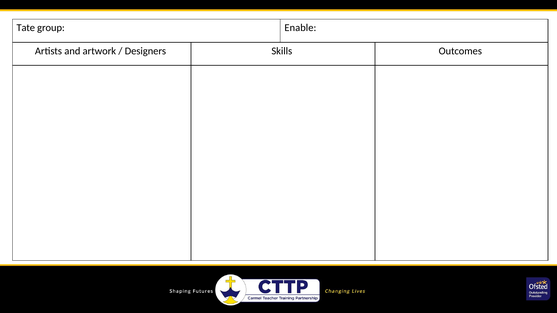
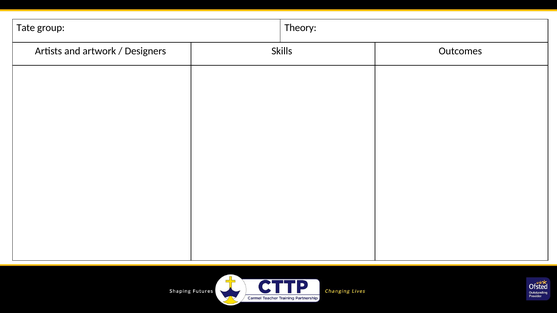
Enable: Enable -> Theory (300, 28)
